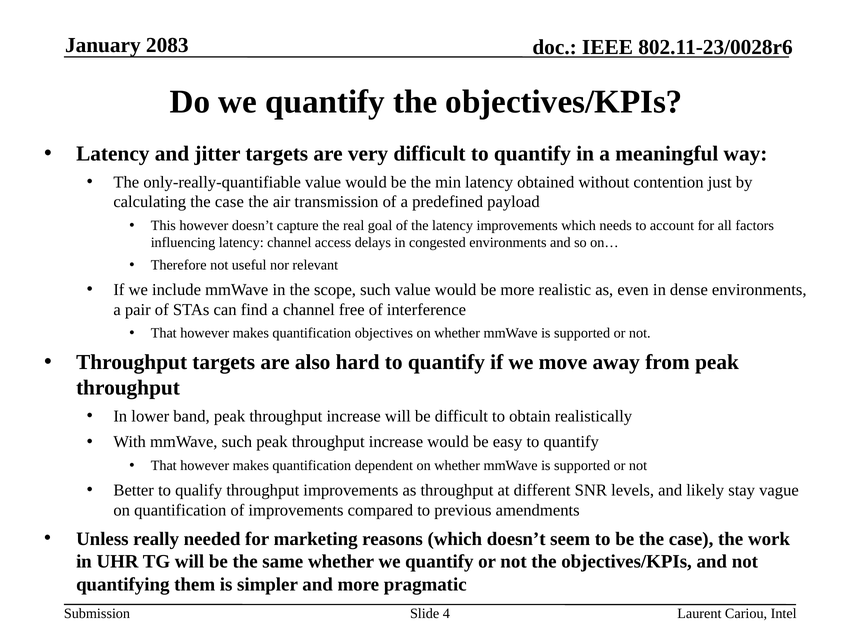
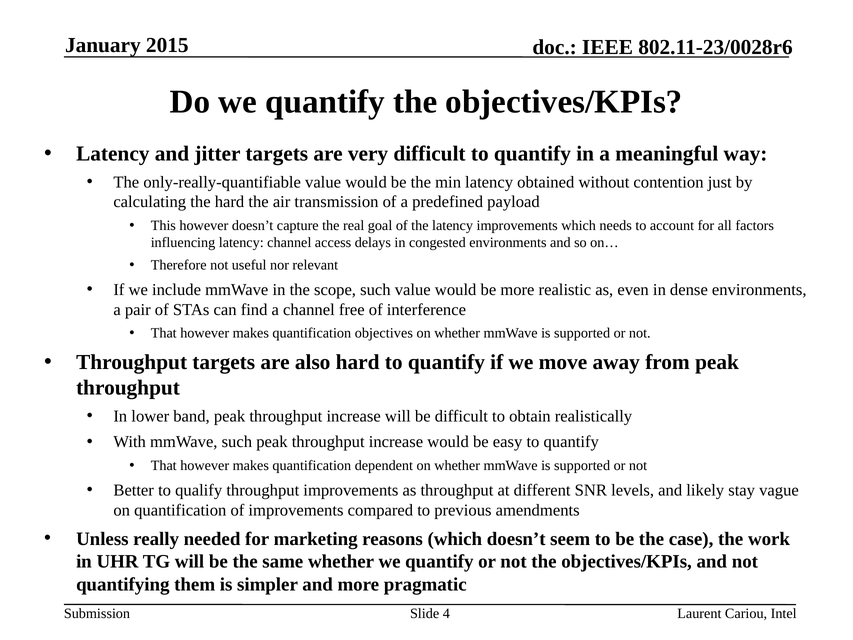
2083: 2083 -> 2015 (167, 45)
calculating the case: case -> hard (229, 202)
